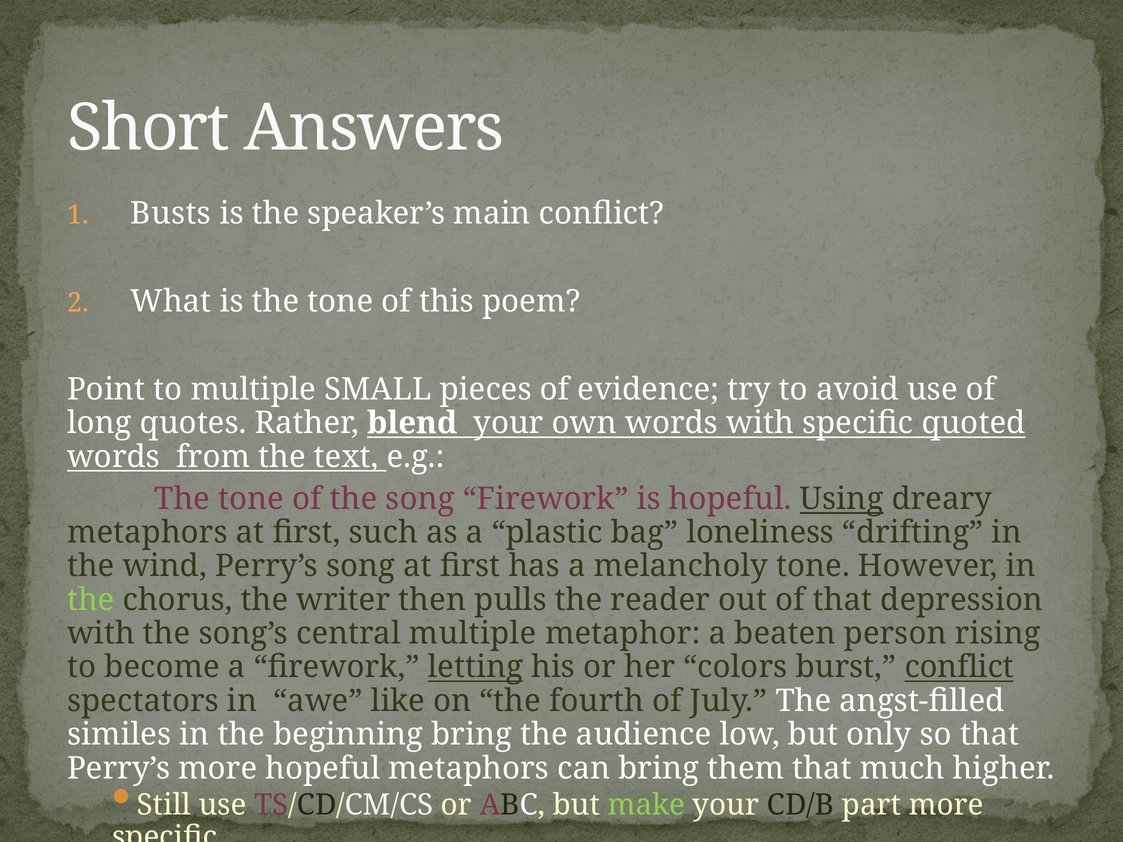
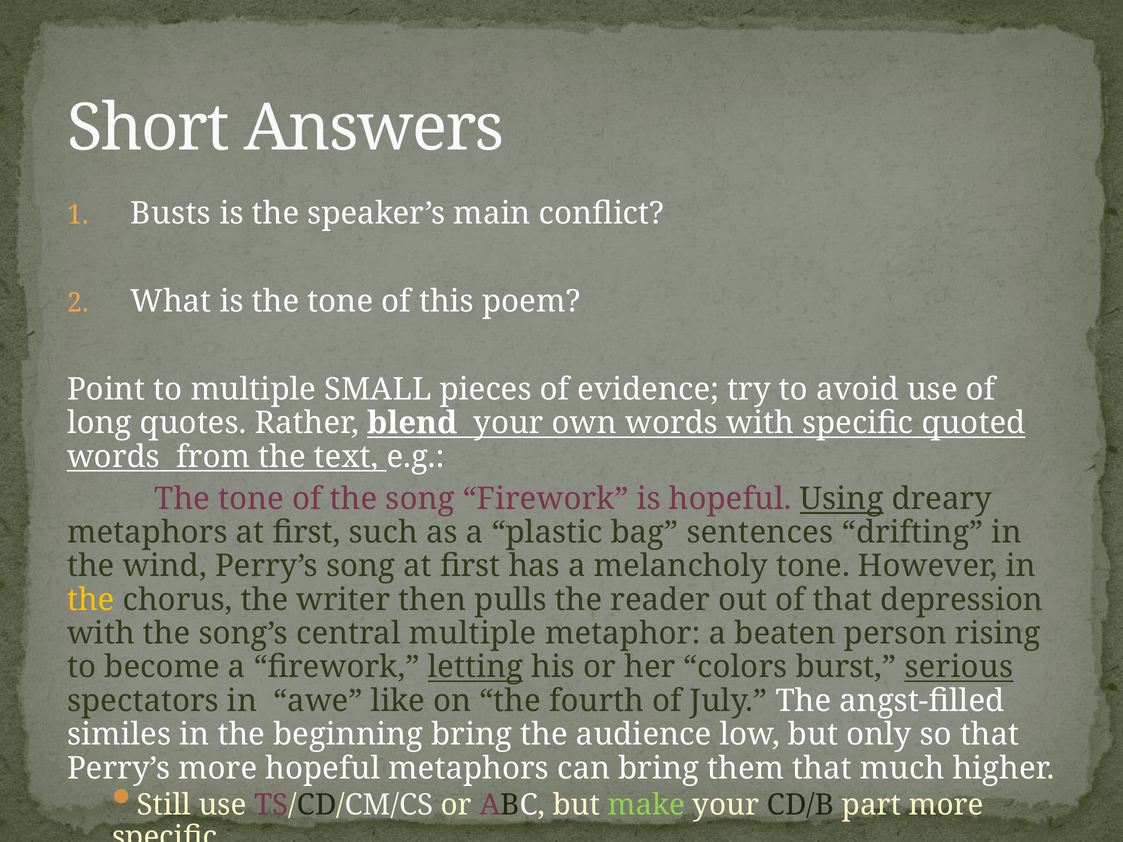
loneliness: loneliness -> sentences (760, 533)
the colour: light green -> yellow (91, 600)
burst conflict: conflict -> serious (959, 667)
